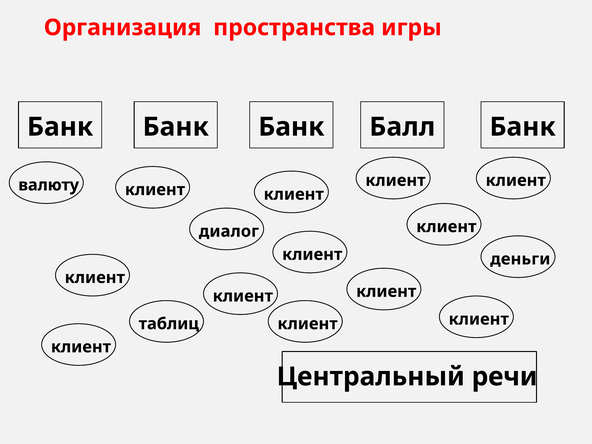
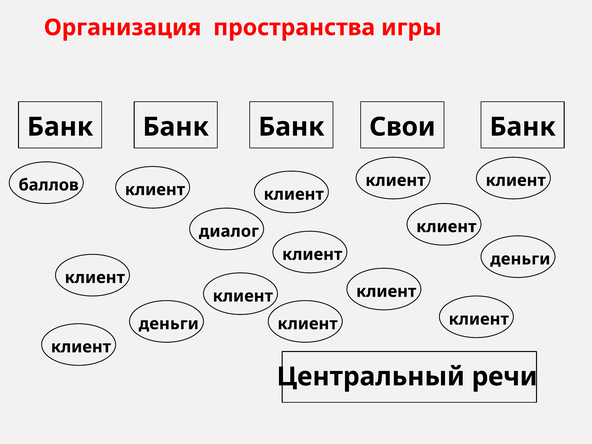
Балл: Балл -> Свои (402, 127)
валюту: валюту -> баллов (49, 185)
таблиц: таблиц -> деньги (169, 324)
